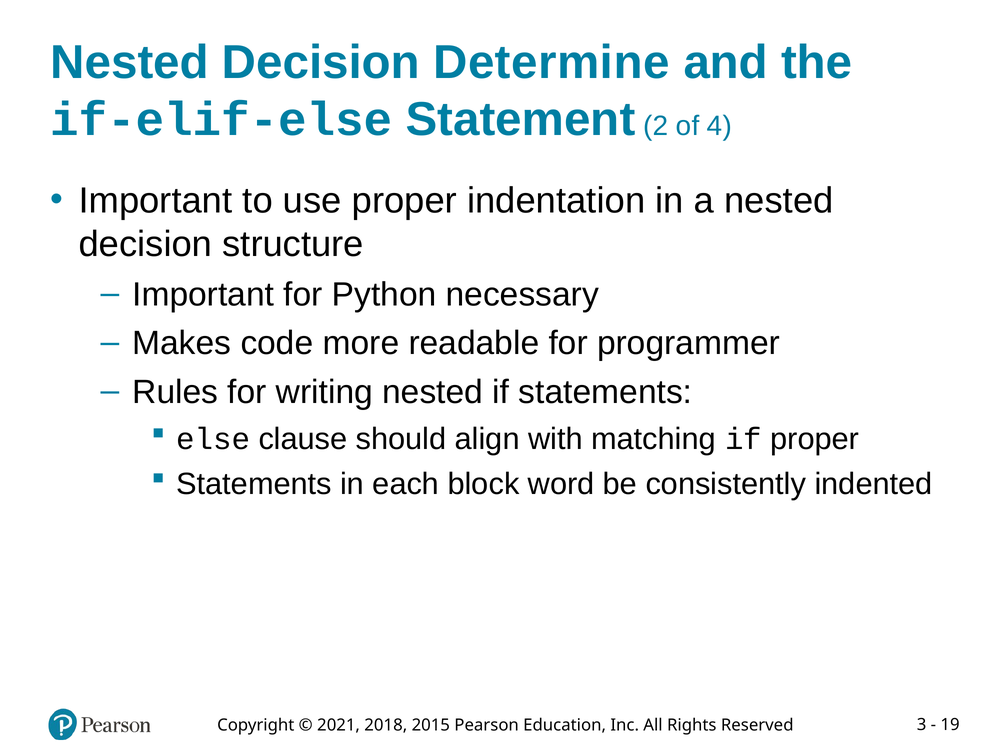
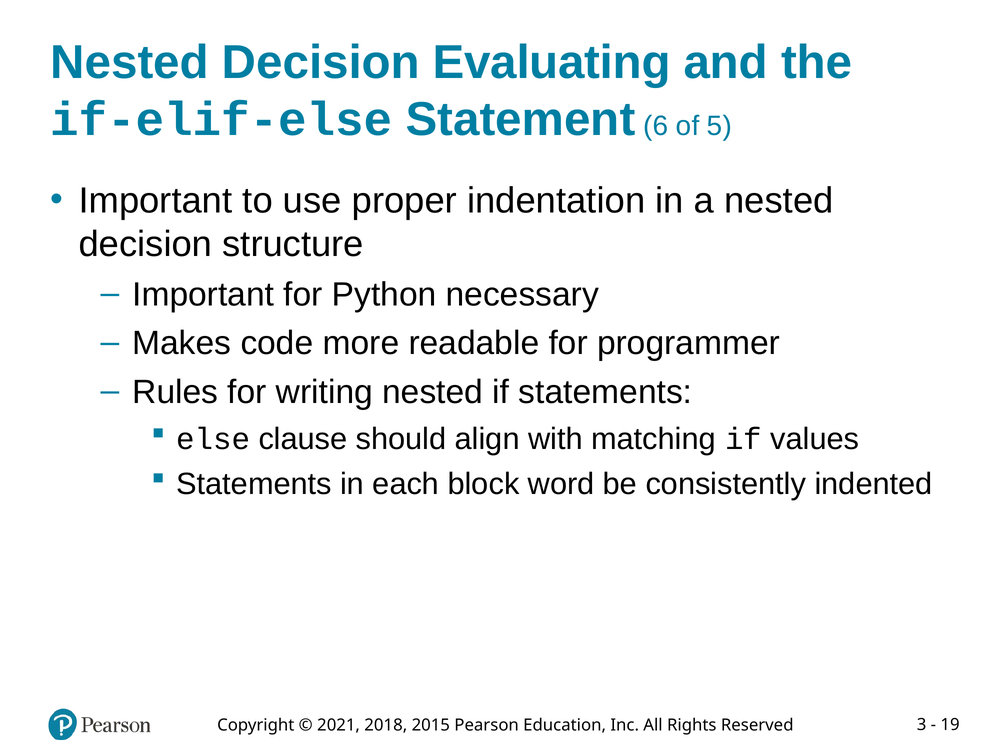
Determine: Determine -> Evaluating (552, 62)
2: 2 -> 6 (656, 126)
4: 4 -> 5 (719, 126)
if proper: proper -> values (815, 439)
